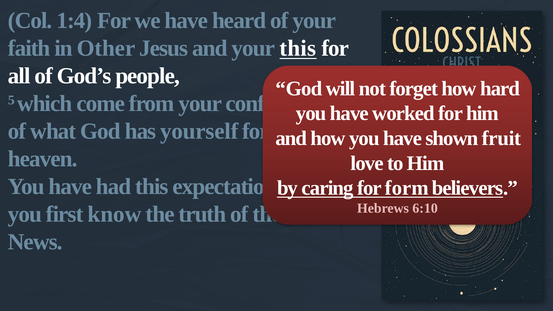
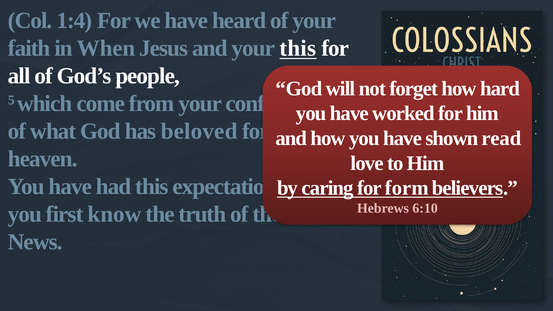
Other: Other -> When (106, 48)
yourself: yourself -> beloved (199, 131)
fruit: fruit -> read (501, 138)
